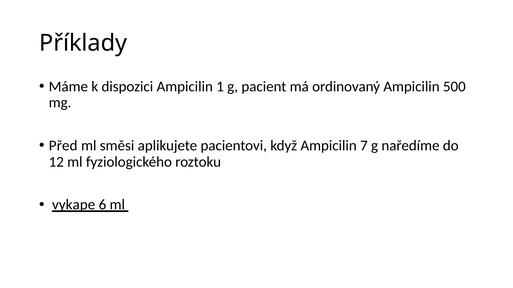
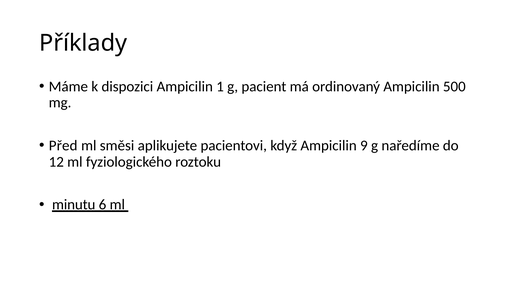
7: 7 -> 9 (364, 146)
vykape: vykape -> minutu (74, 205)
